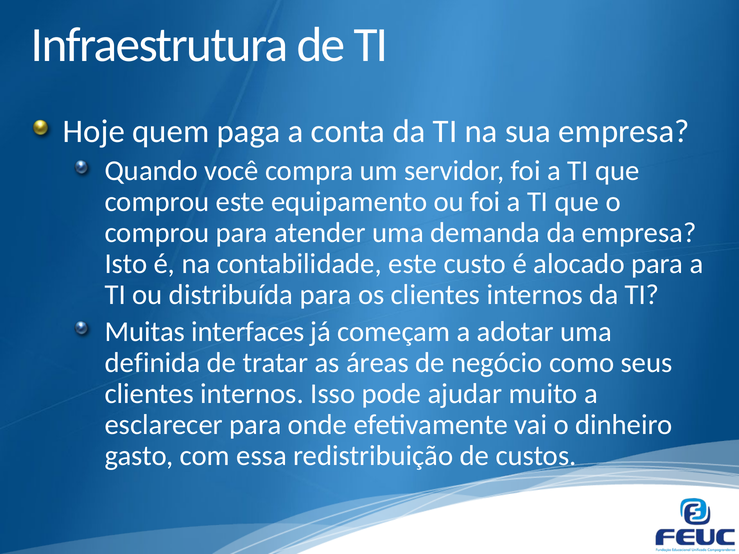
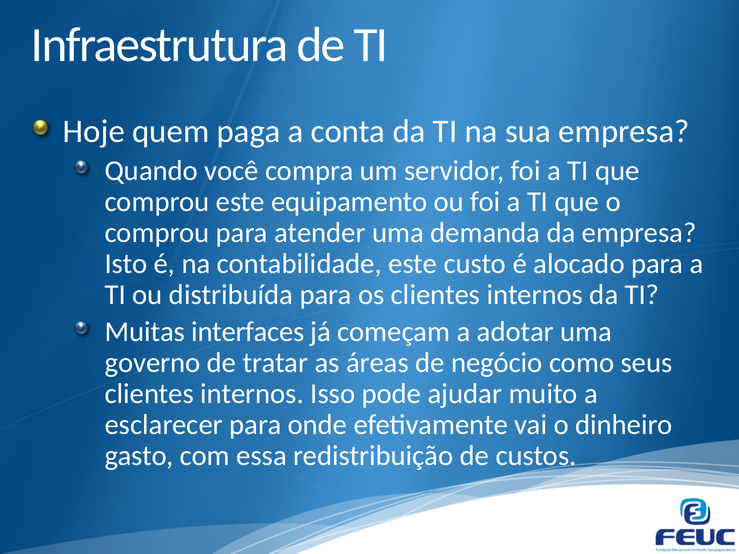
definida: definida -> governo (153, 363)
